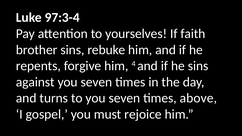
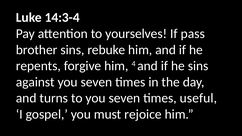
97:3-4: 97:3-4 -> 14:3-4 (62, 18)
faith: faith -> pass (193, 34)
above: above -> useful (198, 98)
